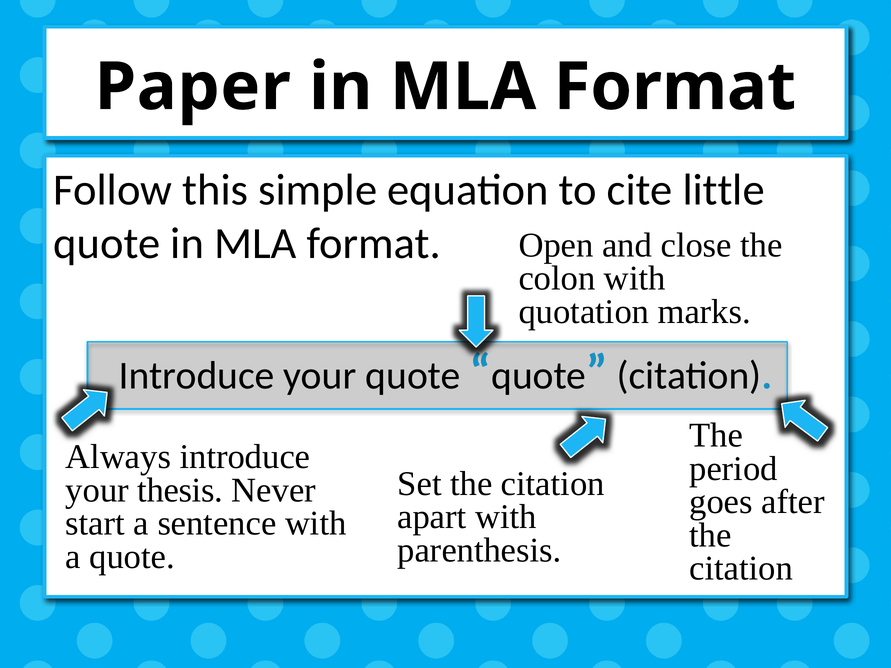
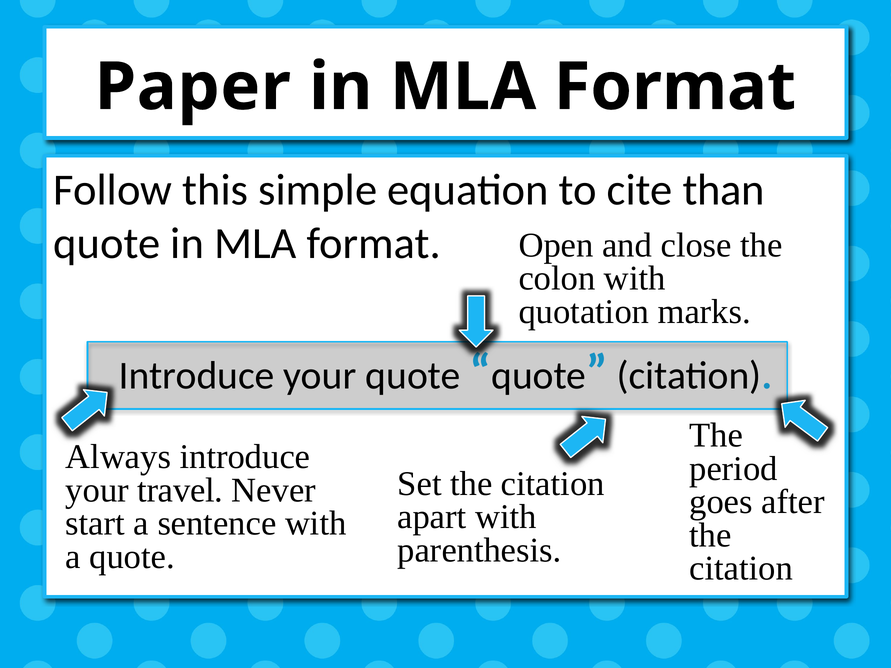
little: little -> than (724, 190)
thesis: thesis -> travel (180, 490)
